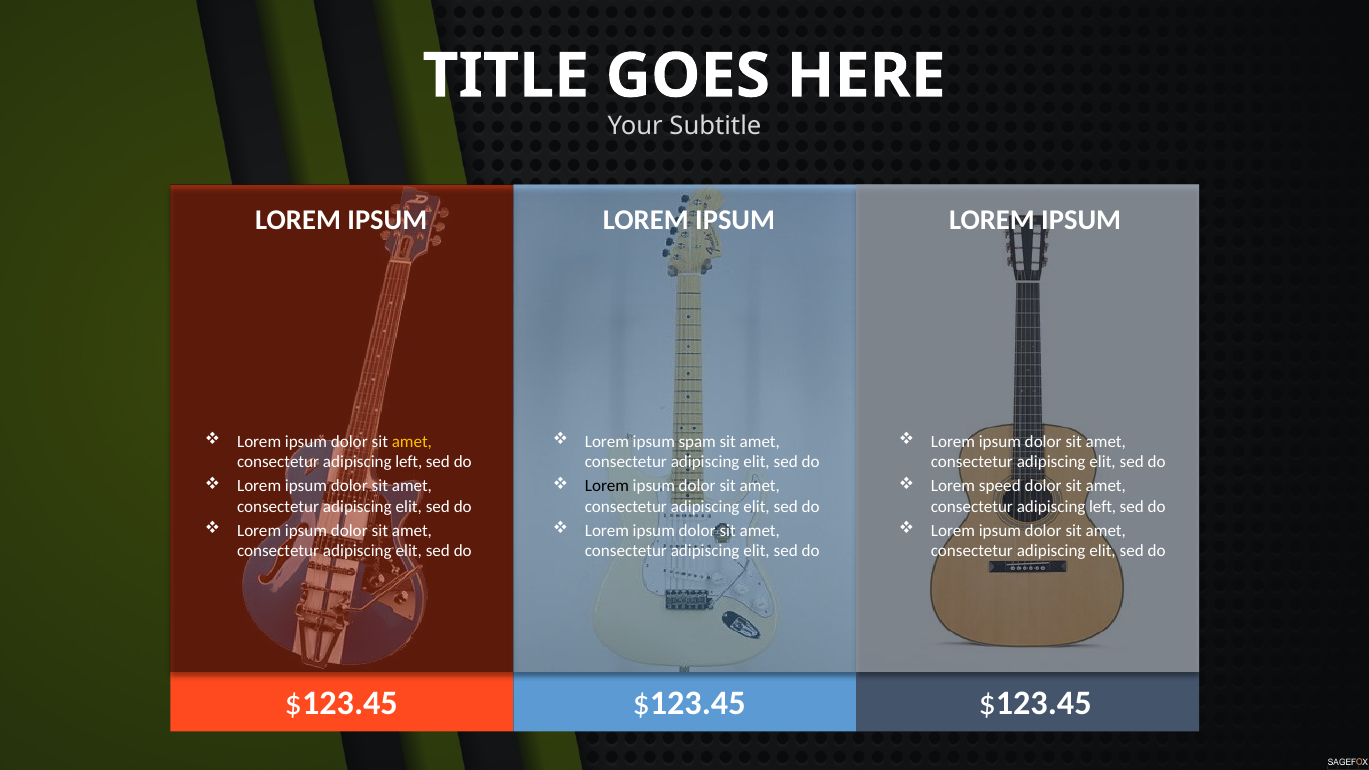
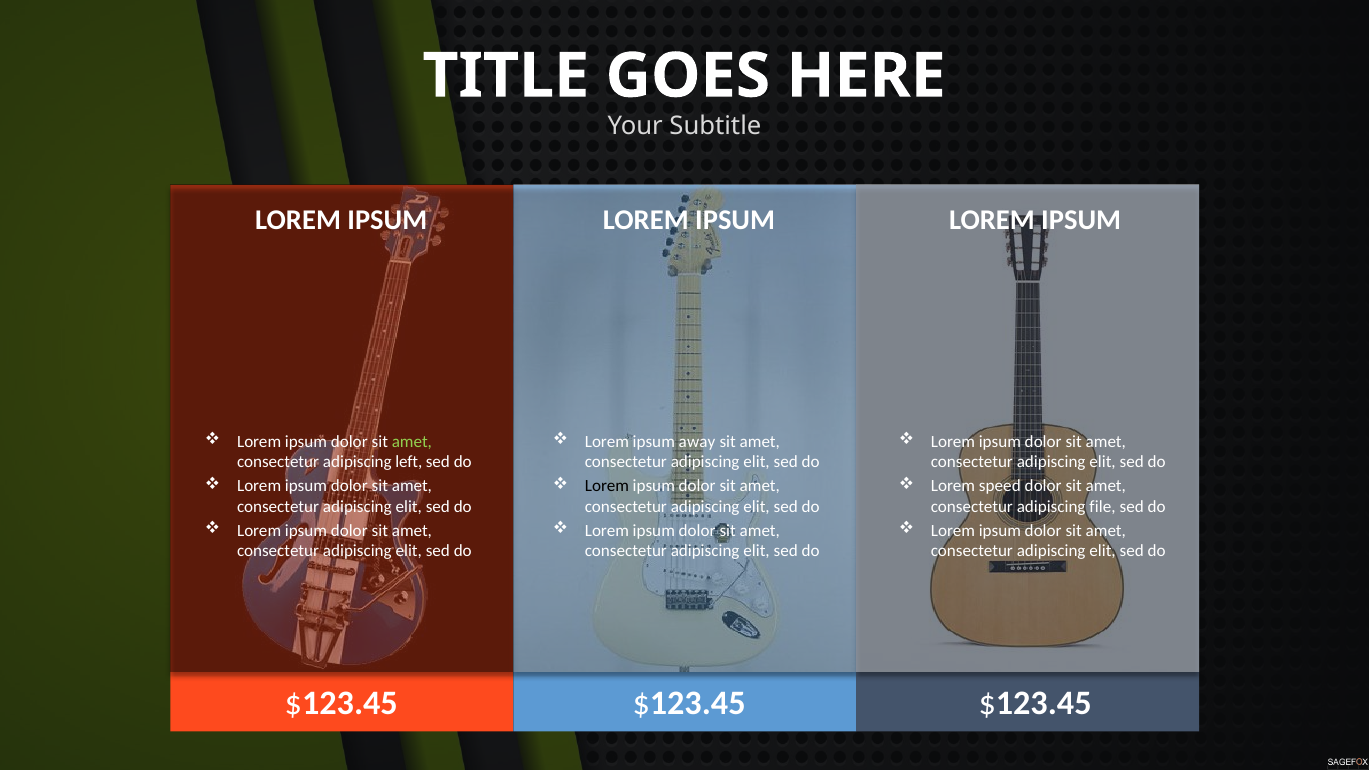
amet colour: yellow -> light green (412, 442)
spam: spam -> away (697, 442)
left: left -> file (1103, 507)
